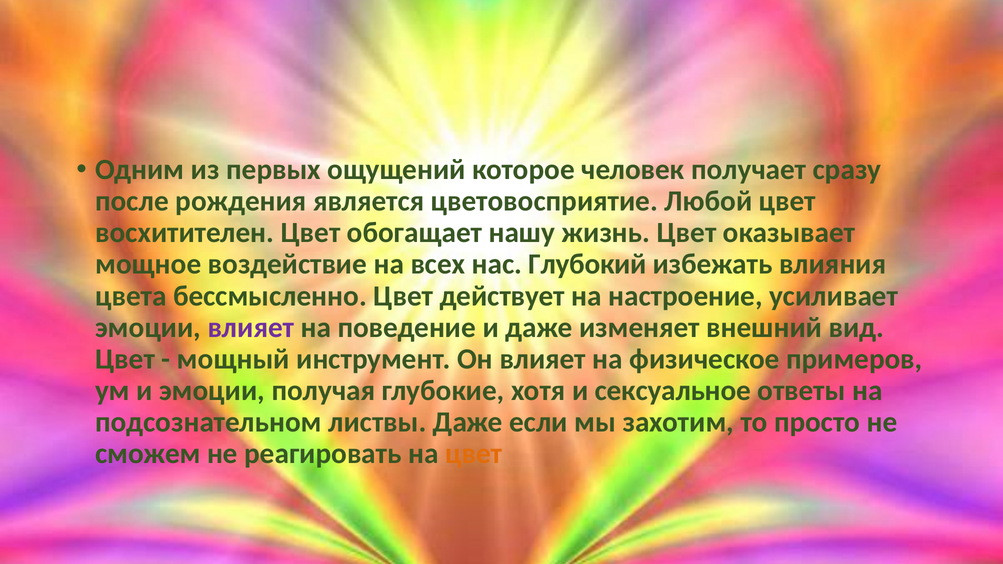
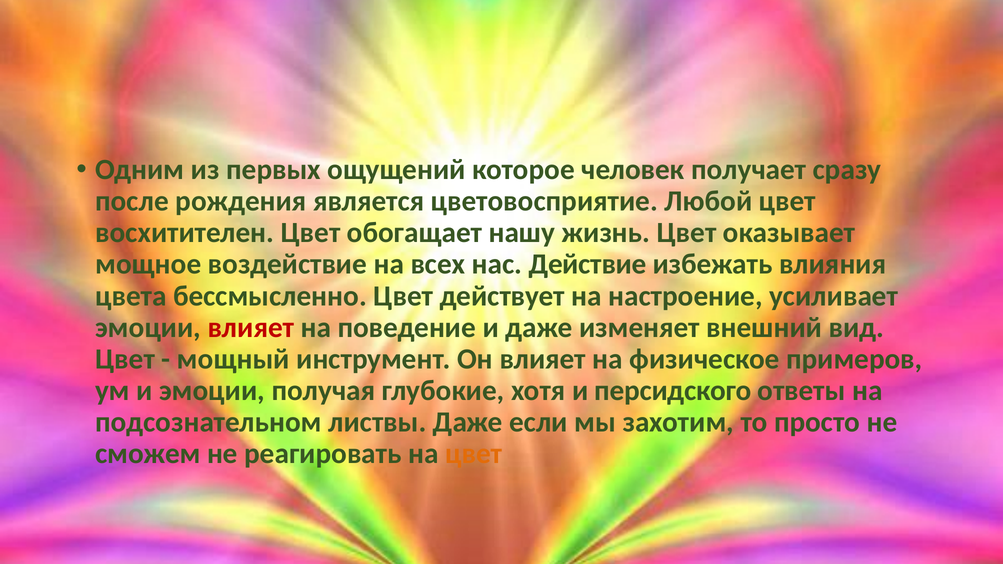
Глубокий: Глубокий -> Действие (588, 264)
влияет colour: purple -> red (251, 328)
сексуальное: сексуальное -> персидского (673, 391)
